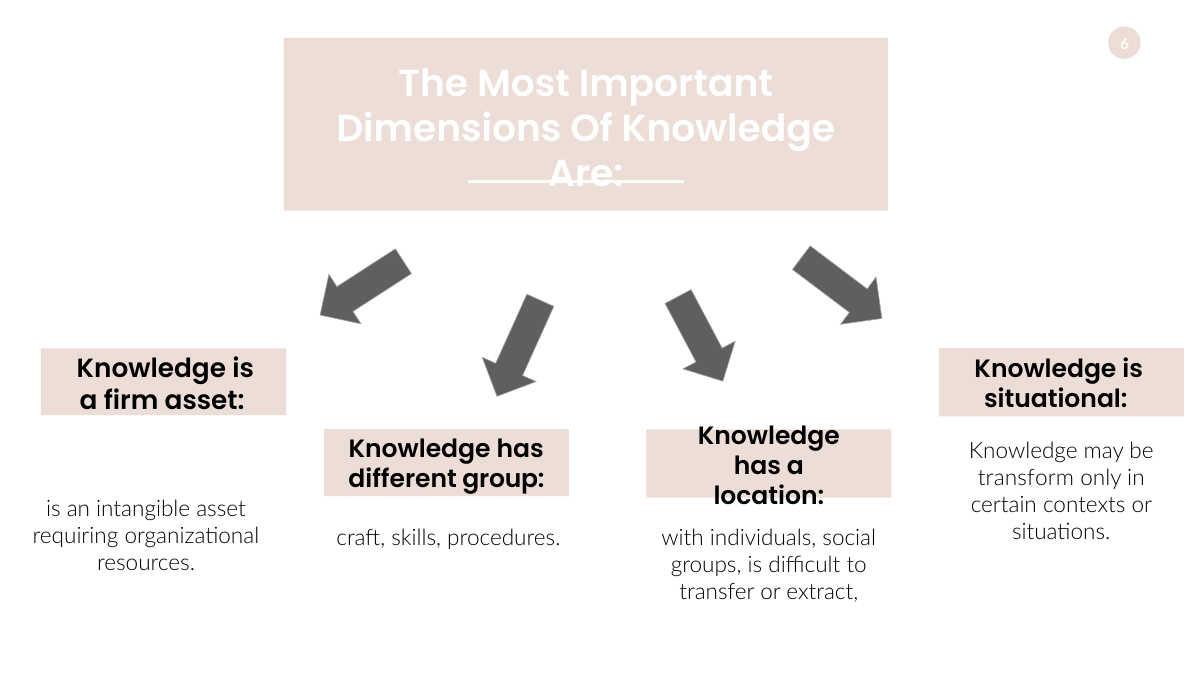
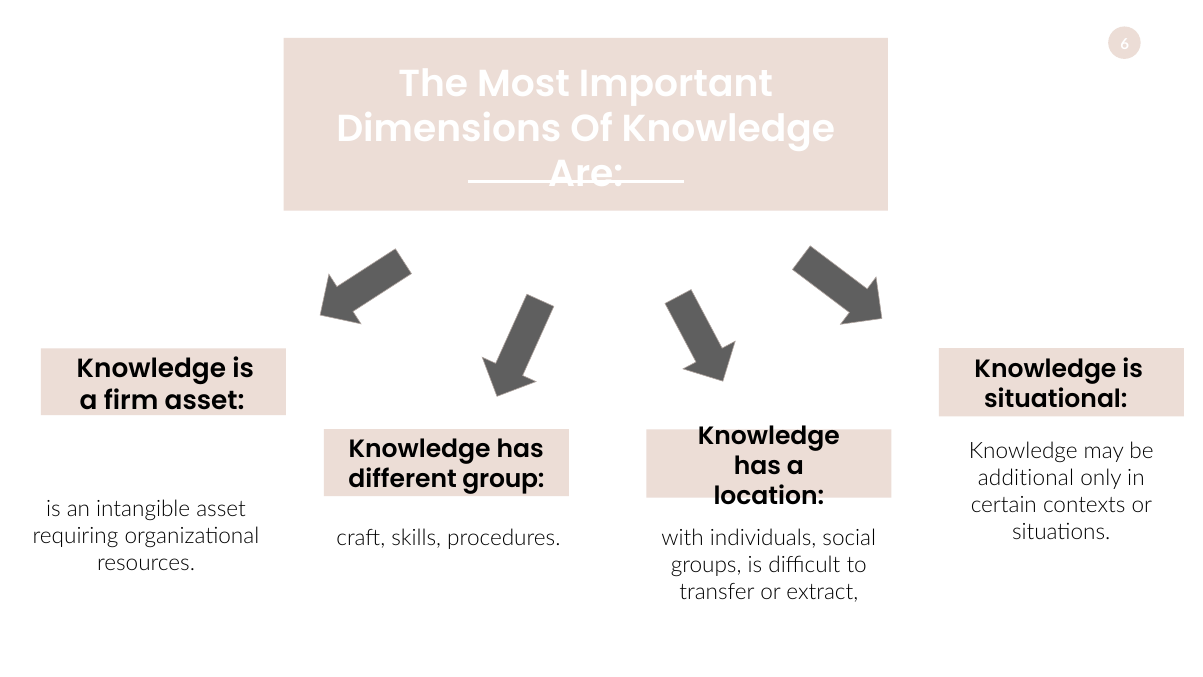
transform: transform -> additional (1026, 478)
